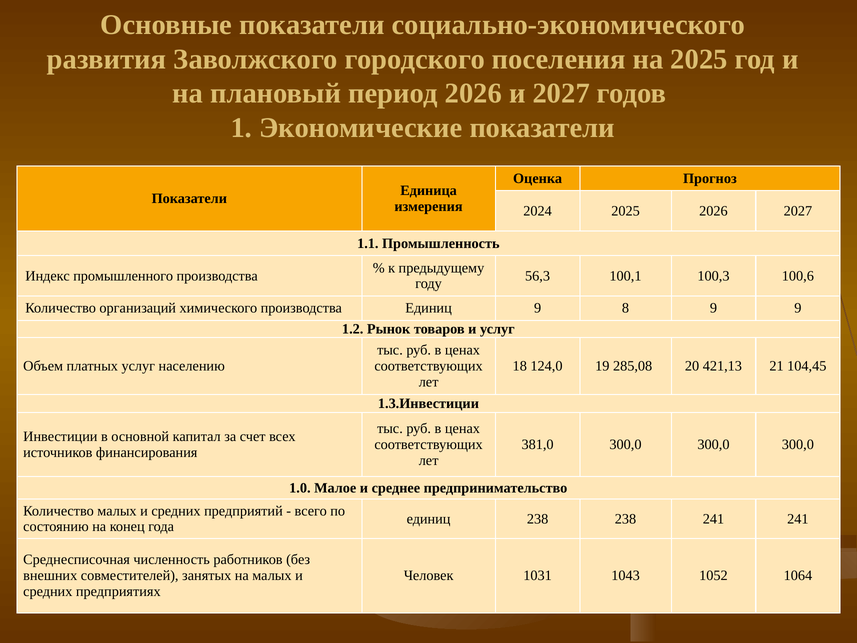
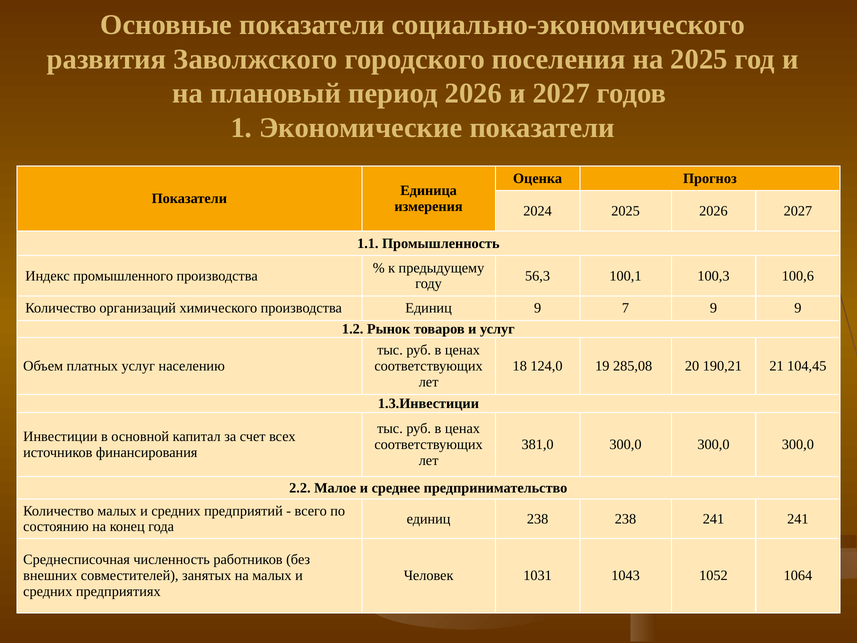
8: 8 -> 7 (626, 308)
421,13: 421,13 -> 190,21 (722, 366)
1.0: 1.0 -> 2.2 (300, 488)
